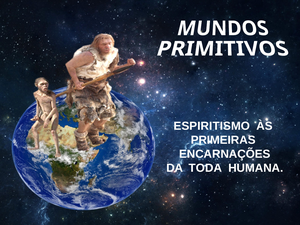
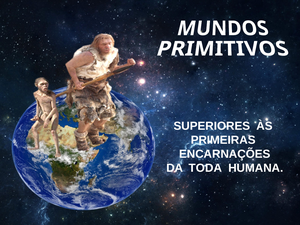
ESPIRITISMO: ESPIRITISMO -> SUPERIORES (212, 126)
